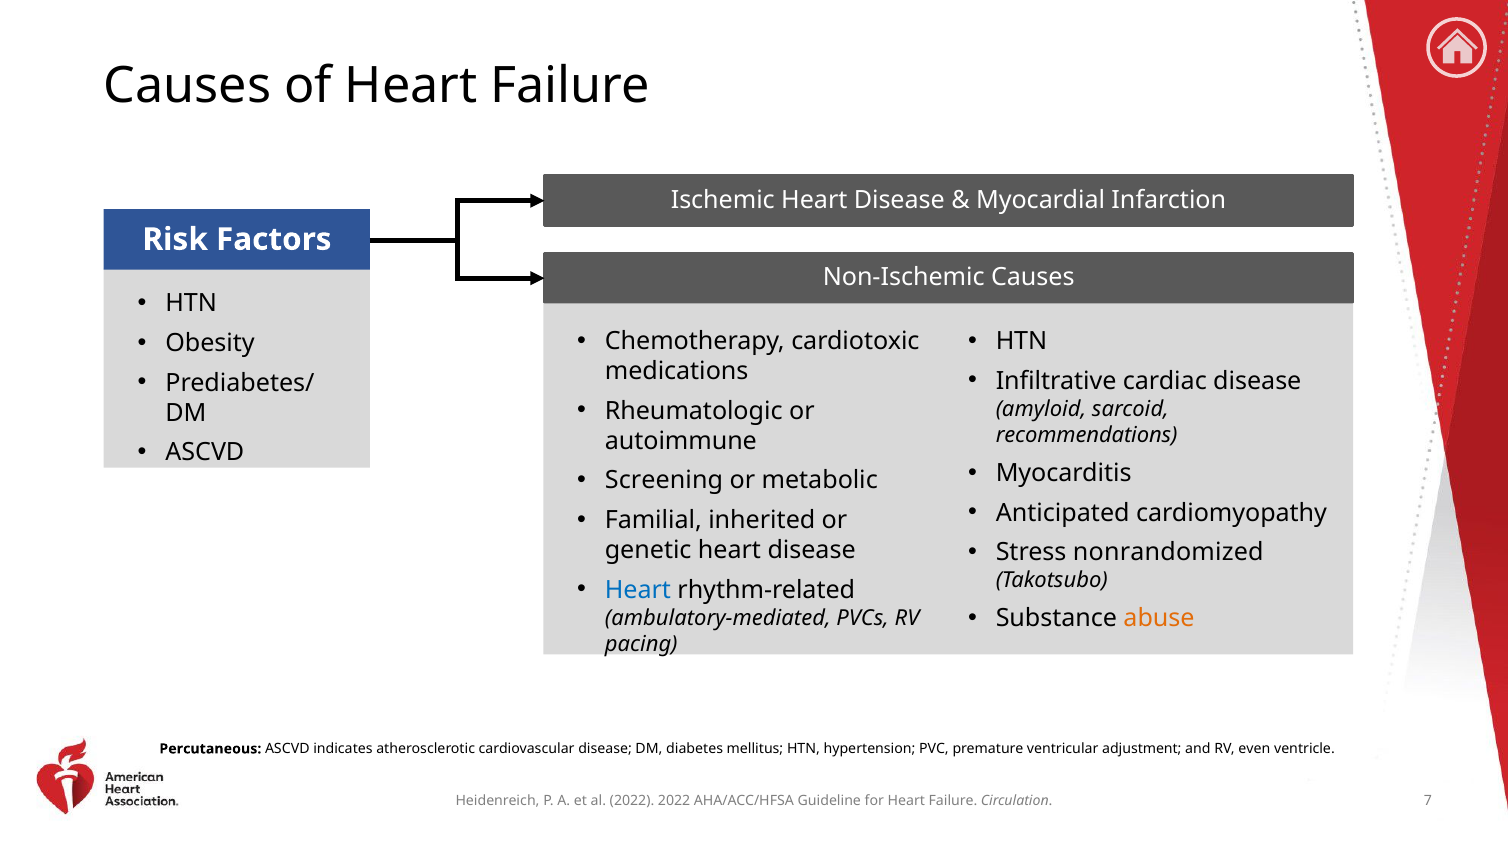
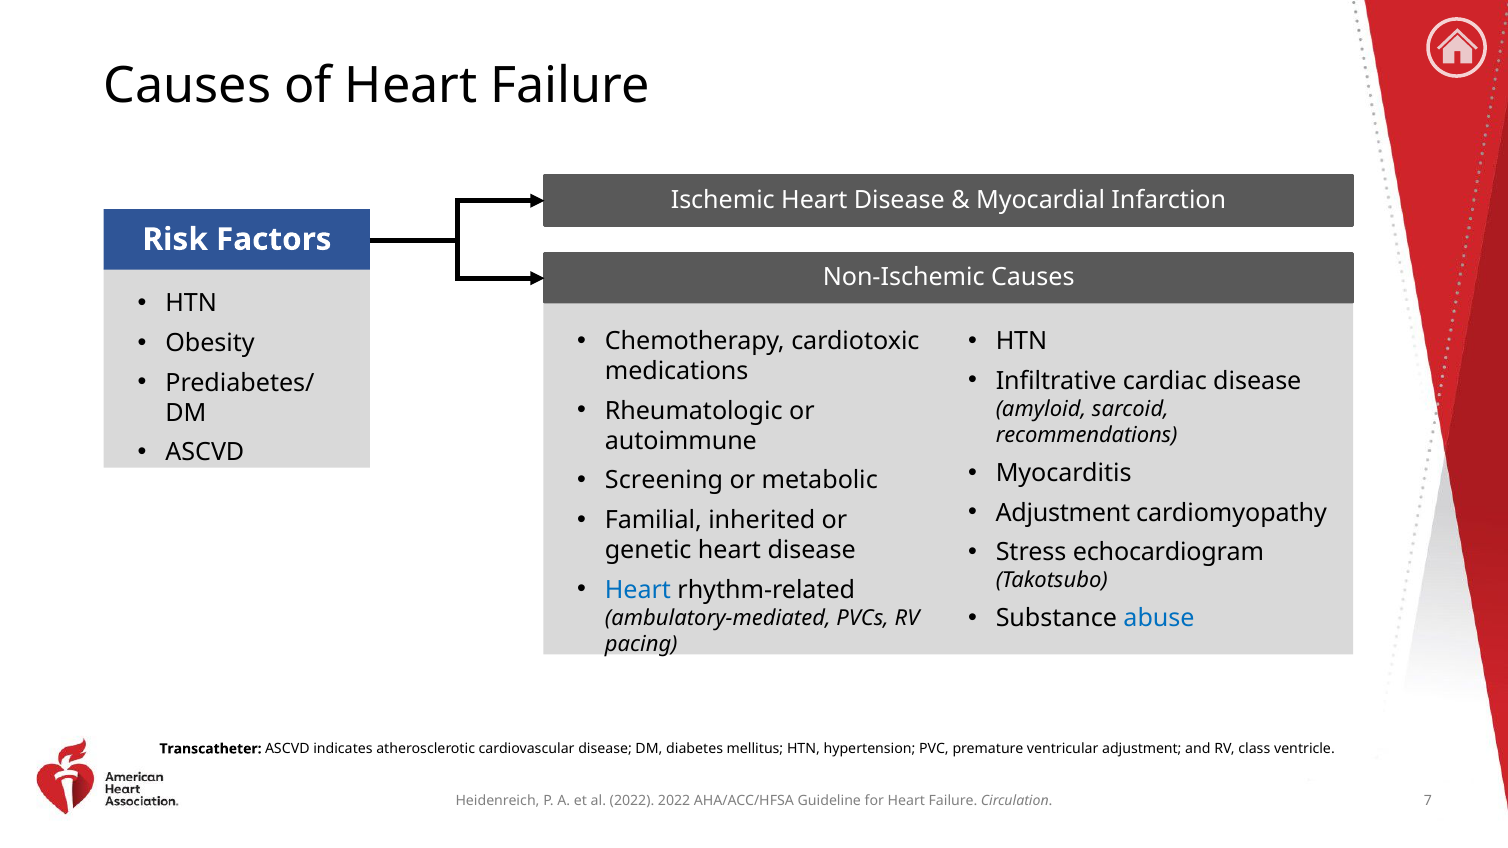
Anticipated: Anticipated -> Adjustment (1063, 513)
nonrandomized: nonrandomized -> echocardiogram (1169, 553)
abuse colour: orange -> blue (1159, 619)
Percutaneous: Percutaneous -> Transcatheter (210, 749)
even: even -> class (1254, 749)
